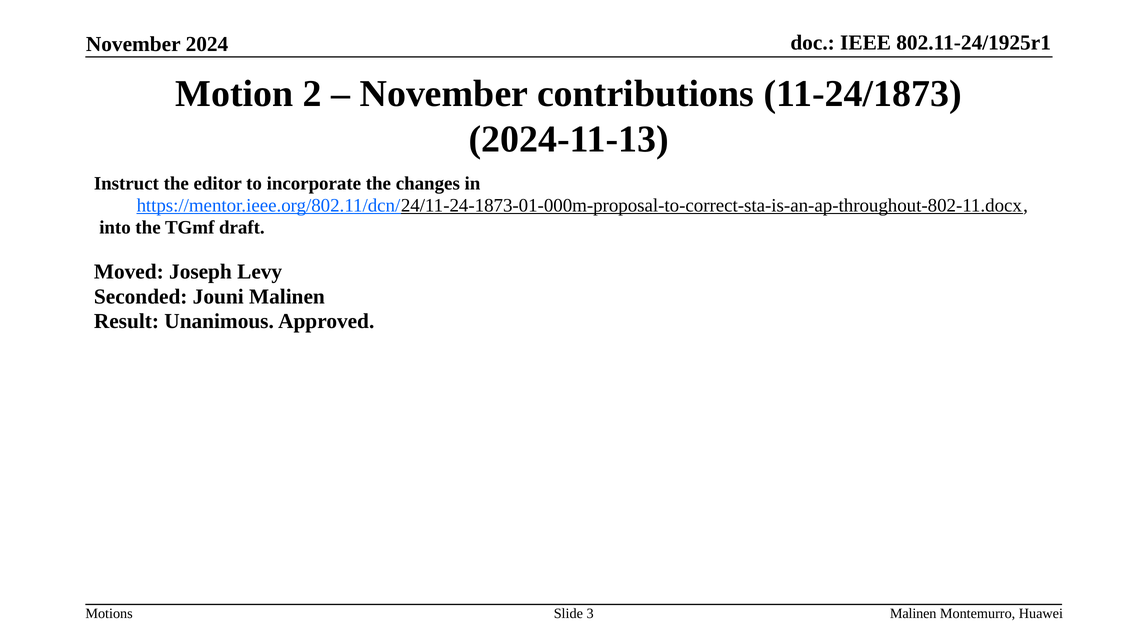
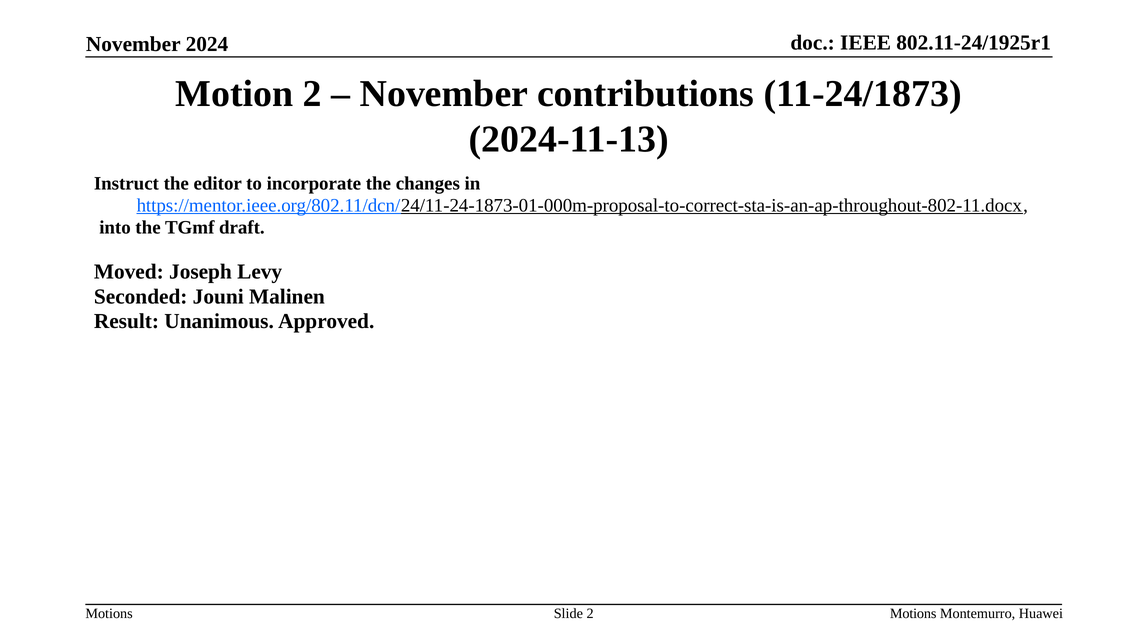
Slide 3: 3 -> 2 (590, 614)
Malinen: Malinen -> Motions (913, 614)
